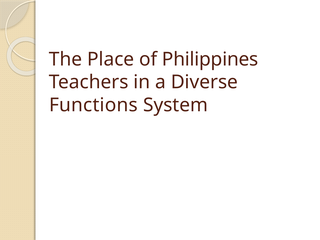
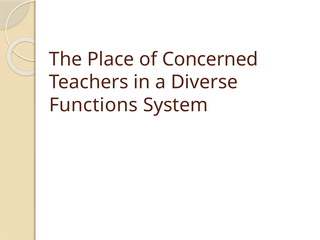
Philippines: Philippines -> Concerned (210, 59)
